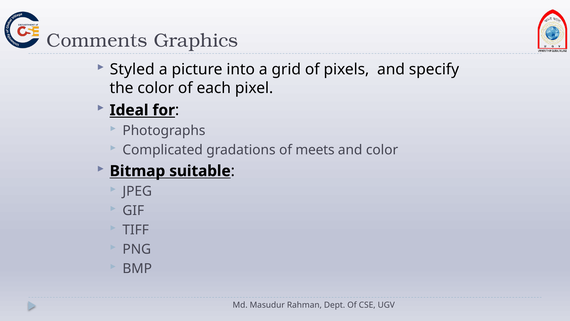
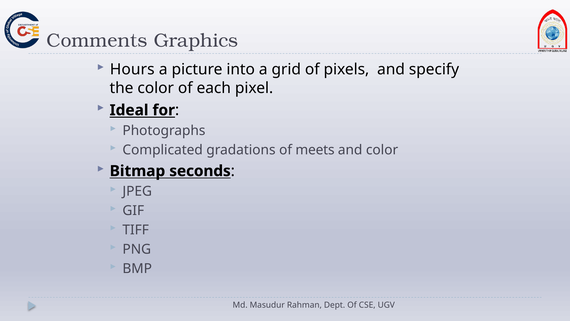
Styled: Styled -> Hours (132, 69)
suitable: suitable -> seconds (200, 171)
